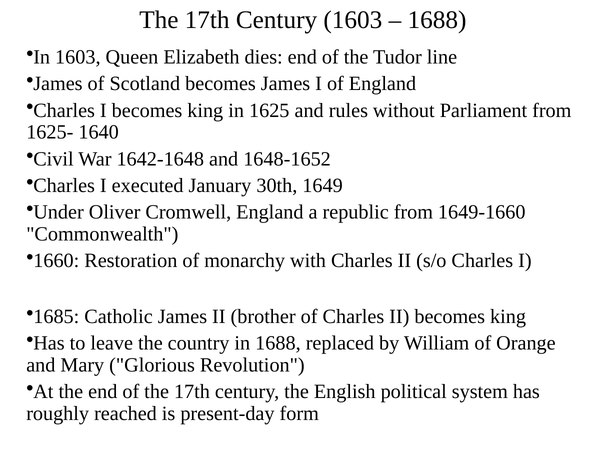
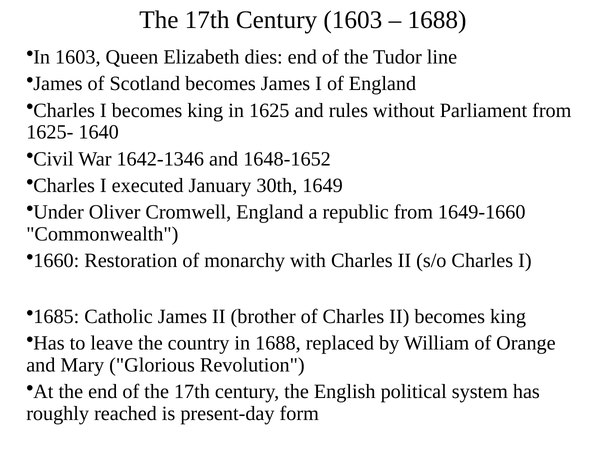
1642-1648: 1642-1648 -> 1642-1346 (160, 159)
